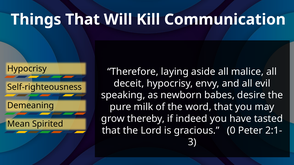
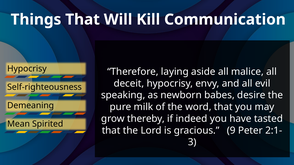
0: 0 -> 9 (231, 131)
